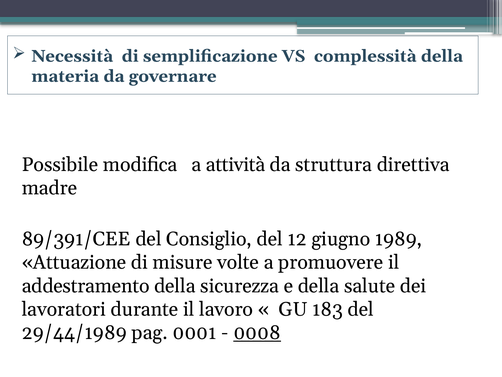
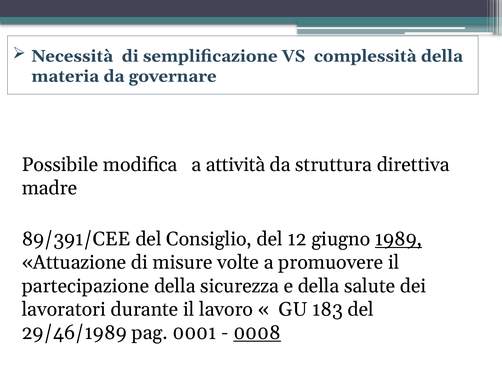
1989 underline: none -> present (399, 239)
addestramento: addestramento -> partecipazione (85, 286)
29/44/1989: 29/44/1989 -> 29/46/1989 (74, 332)
